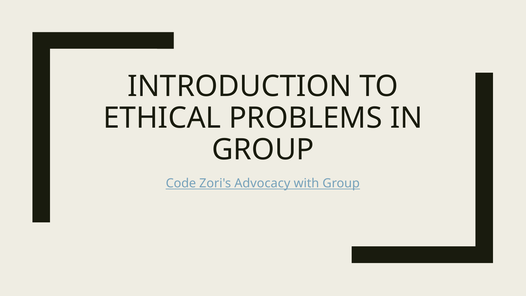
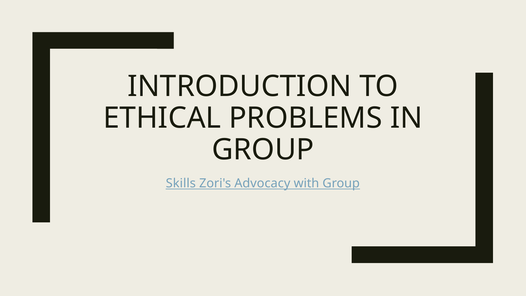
Code: Code -> Skills (181, 183)
